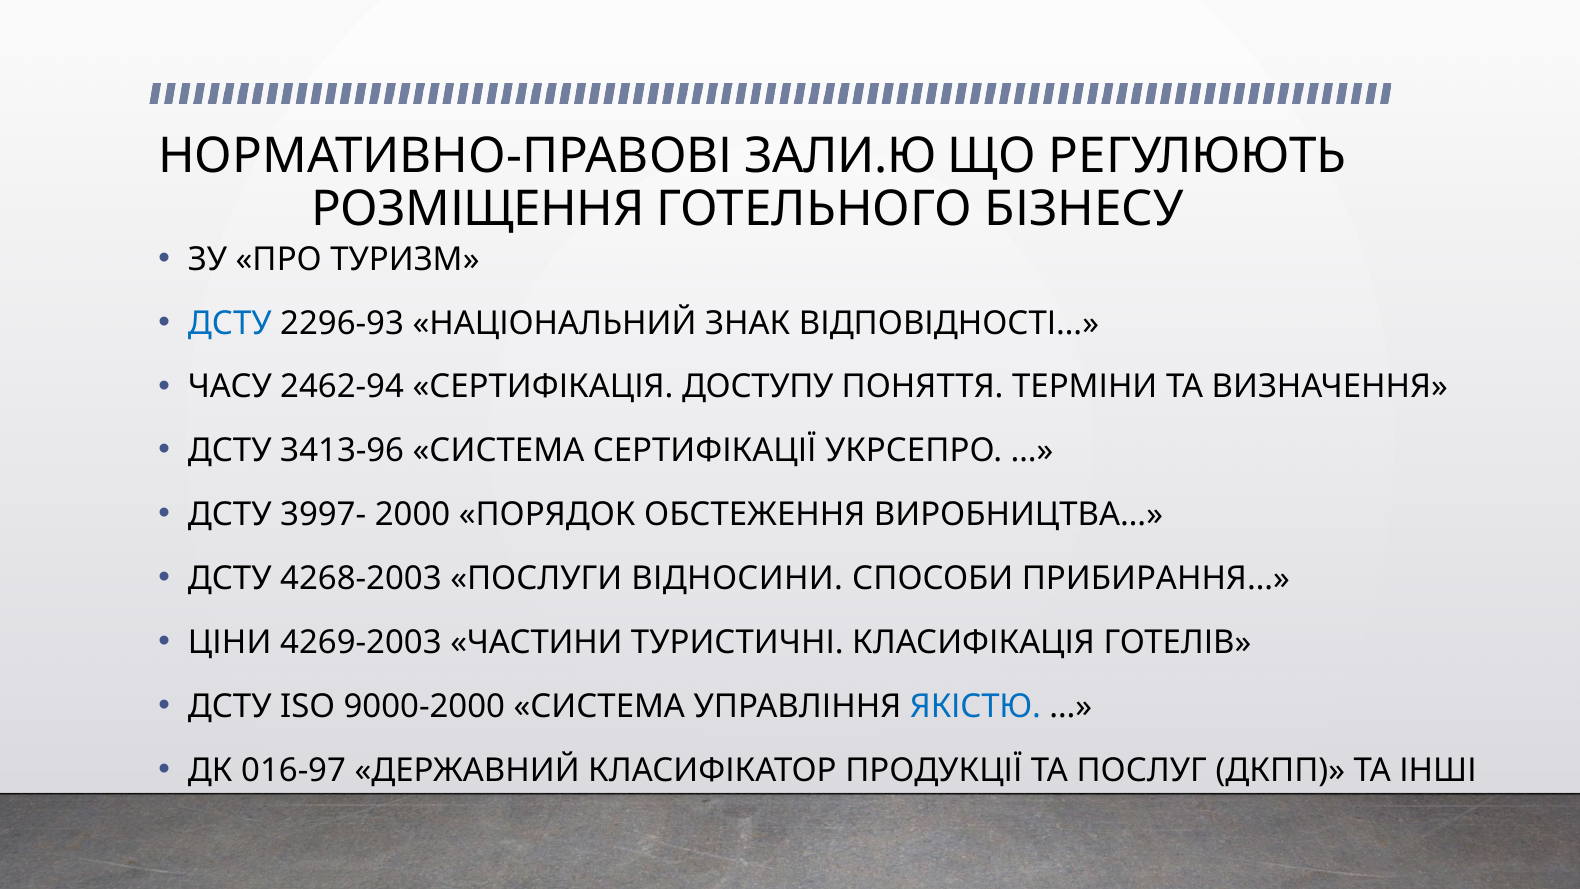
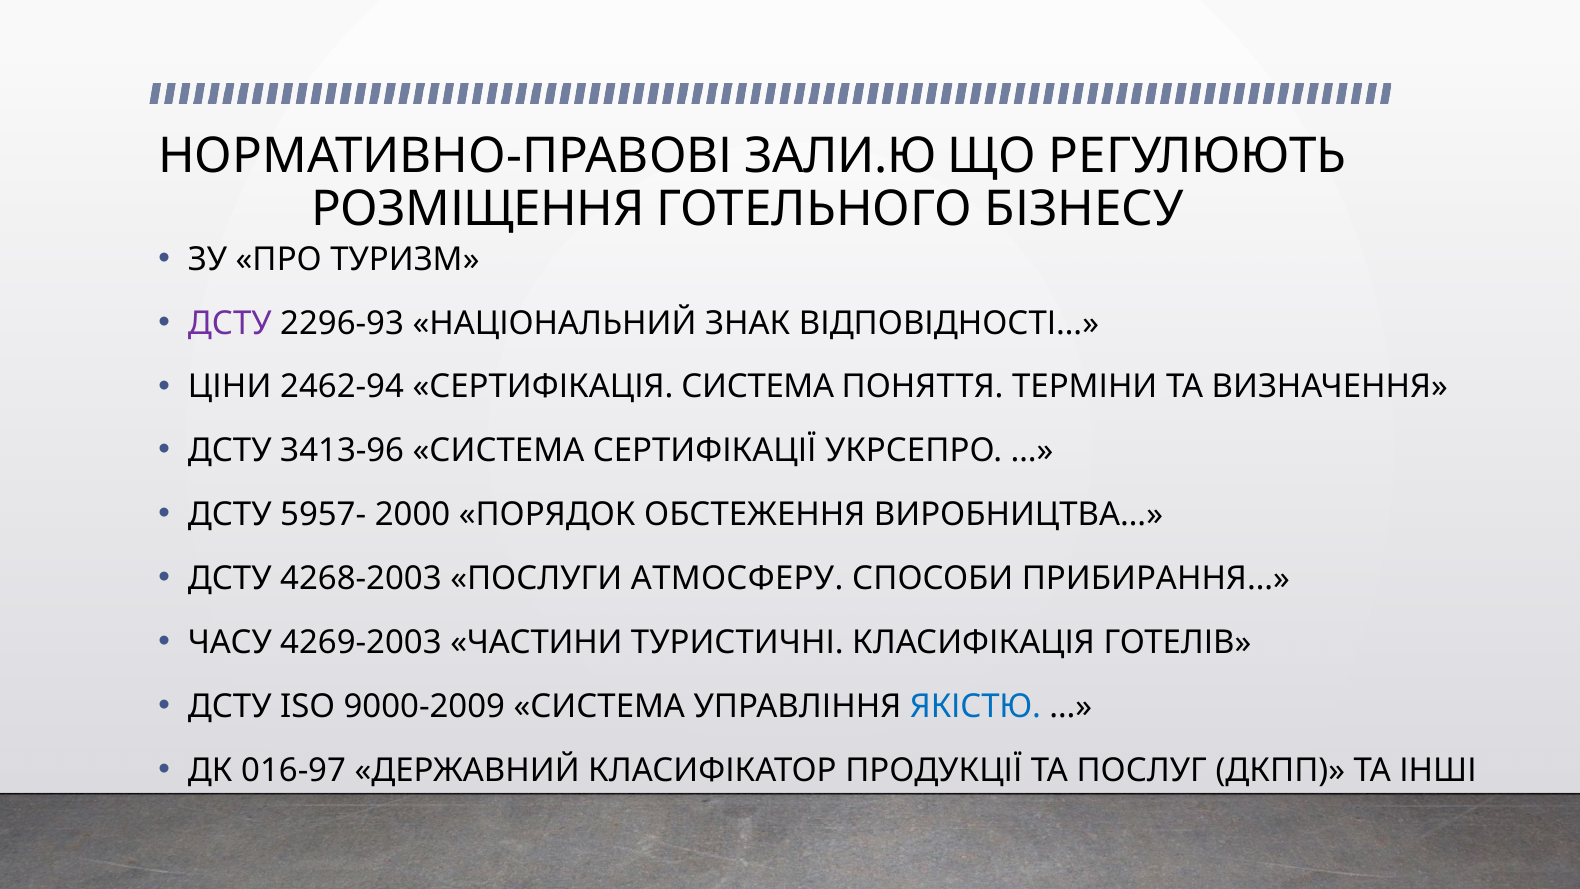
ДСТУ colour: blue -> purple (230, 323)
ЧАСУ: ЧАСУ -> ЦІНИ (230, 387)
СЕРТИФІКАЦІЯ ДОСТУПУ: ДОСТУПУ -> СИСТЕМА (758, 387)
3997-: 3997- -> 5957- (323, 515)
ВІДНОСИНИ: ВІДНОСИНИ -> АТМОСФЕРУ (737, 579)
ЦІНИ: ЦІНИ -> ЧАСУ (230, 642)
9000-2000: 9000-2000 -> 9000-2009 (424, 706)
